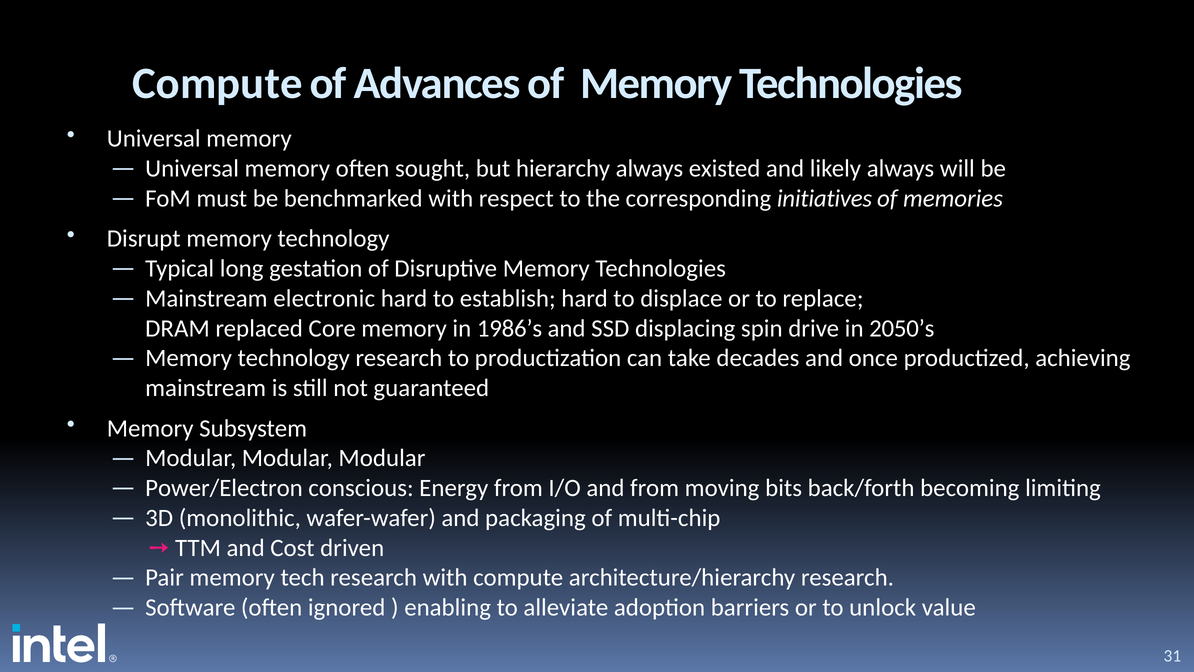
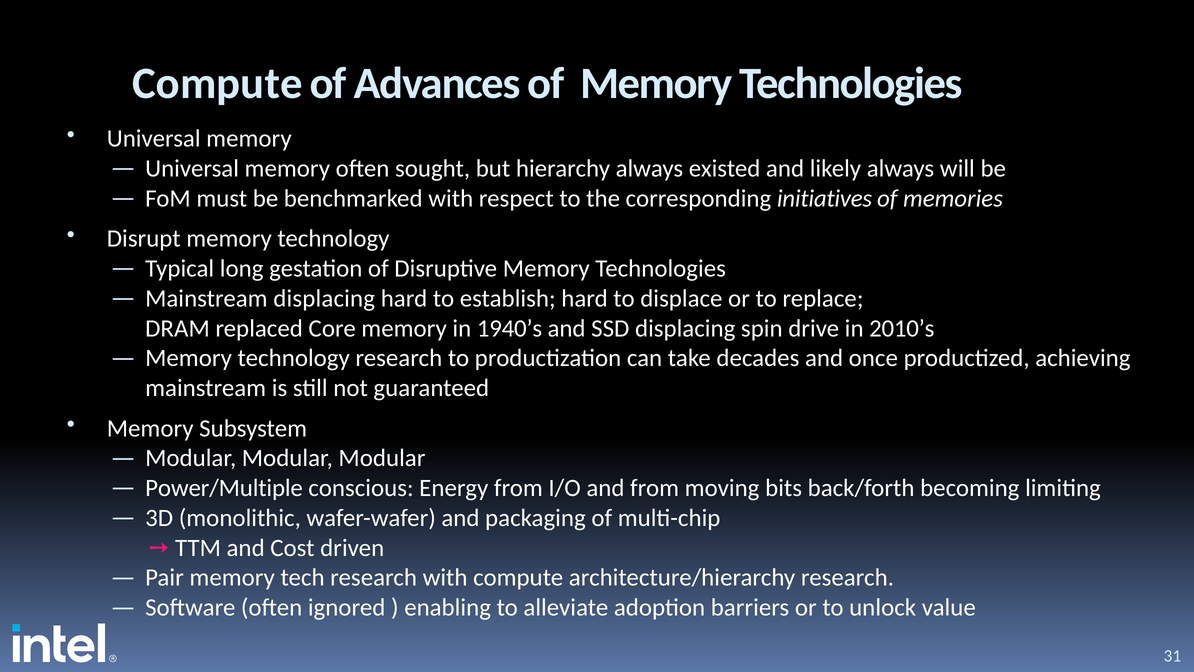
Mainstream electronic: electronic -> displacing (324, 298)
1986’s: 1986’s -> 1940’s (510, 328)
2050’s: 2050’s -> 2010’s (902, 328)
Power/Electron: Power/Electron -> Power/Multiple (224, 488)
